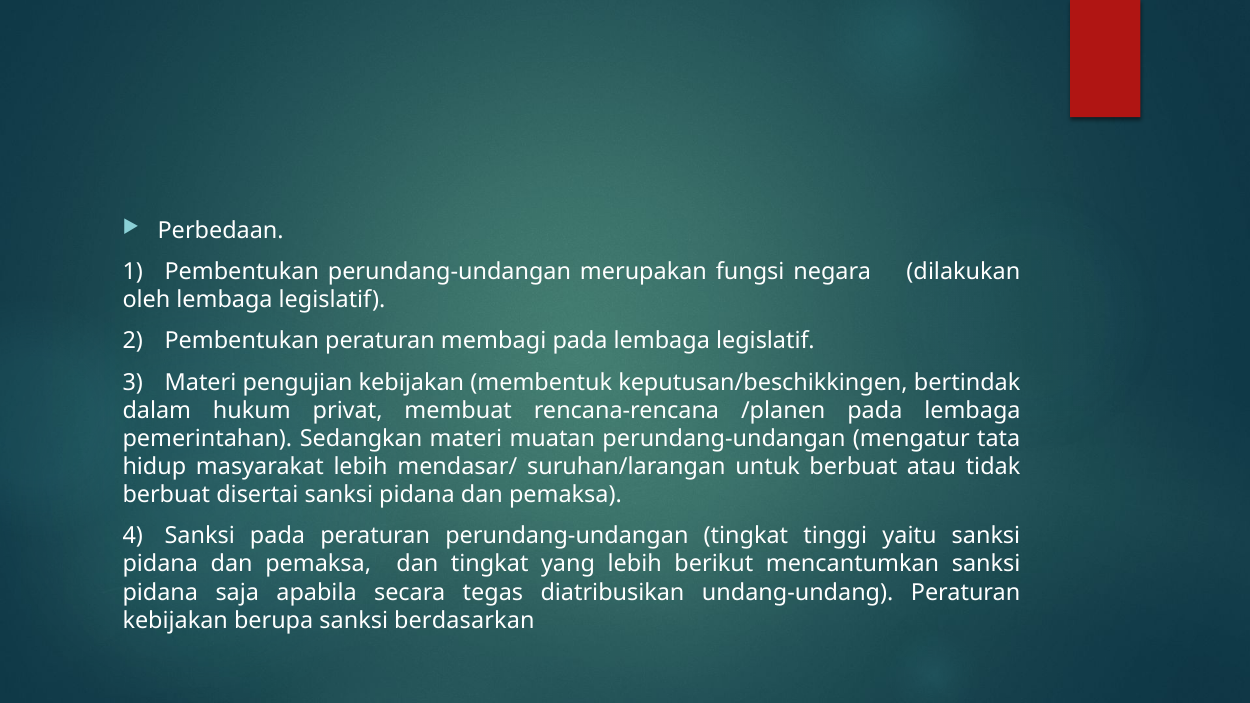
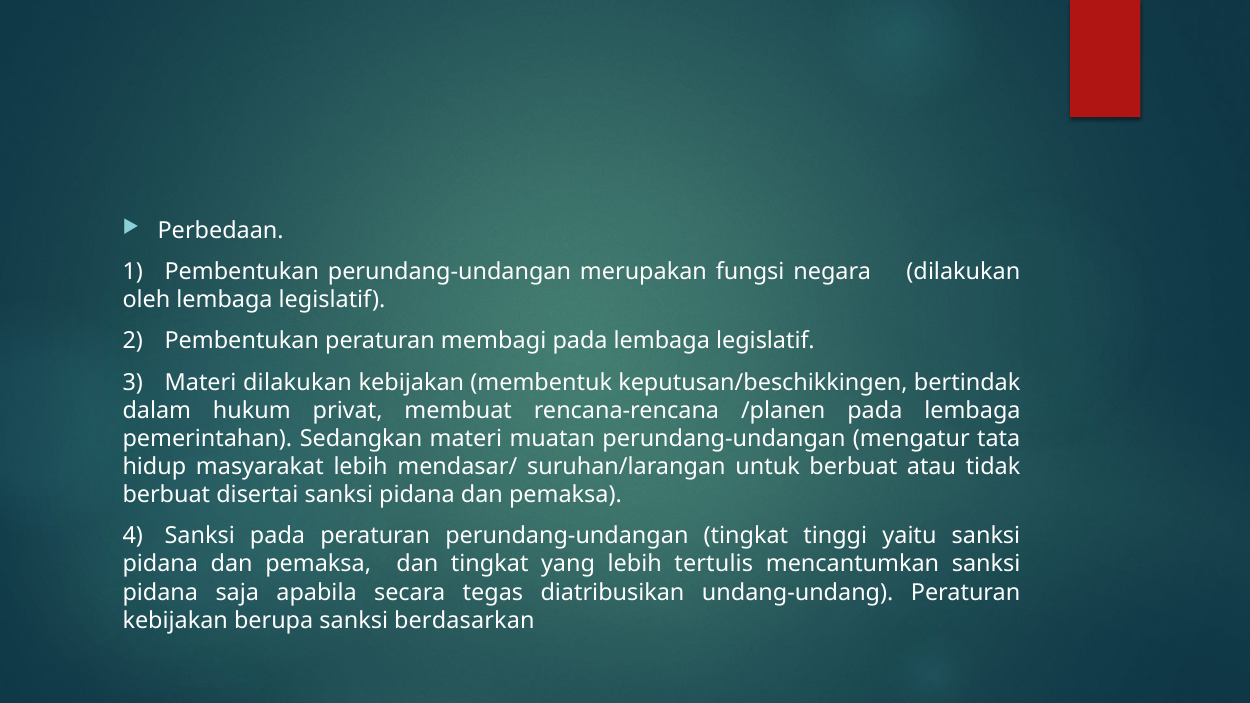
Materi pengujian: pengujian -> dilakukan (297, 382)
berikut: berikut -> tertulis (714, 564)
